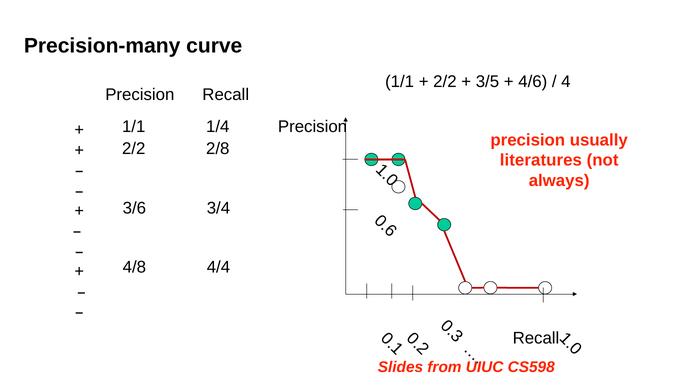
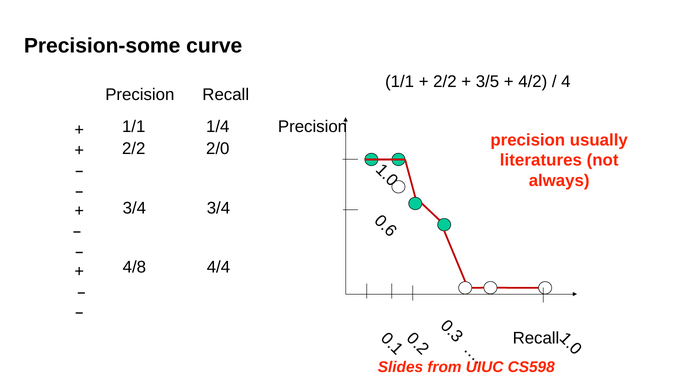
Precision-many: Precision-many -> Precision-some (102, 46)
4/6: 4/6 -> 4/2 (533, 82)
2/8: 2/8 -> 2/0 (218, 148)
3/6: 3/6 -> 3/4 (134, 208)
